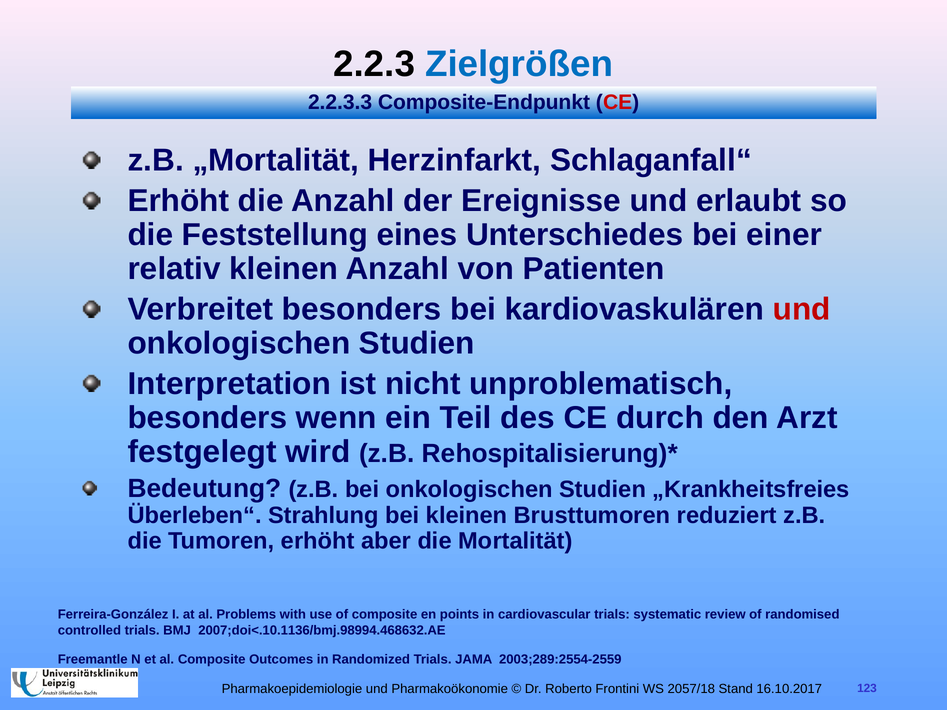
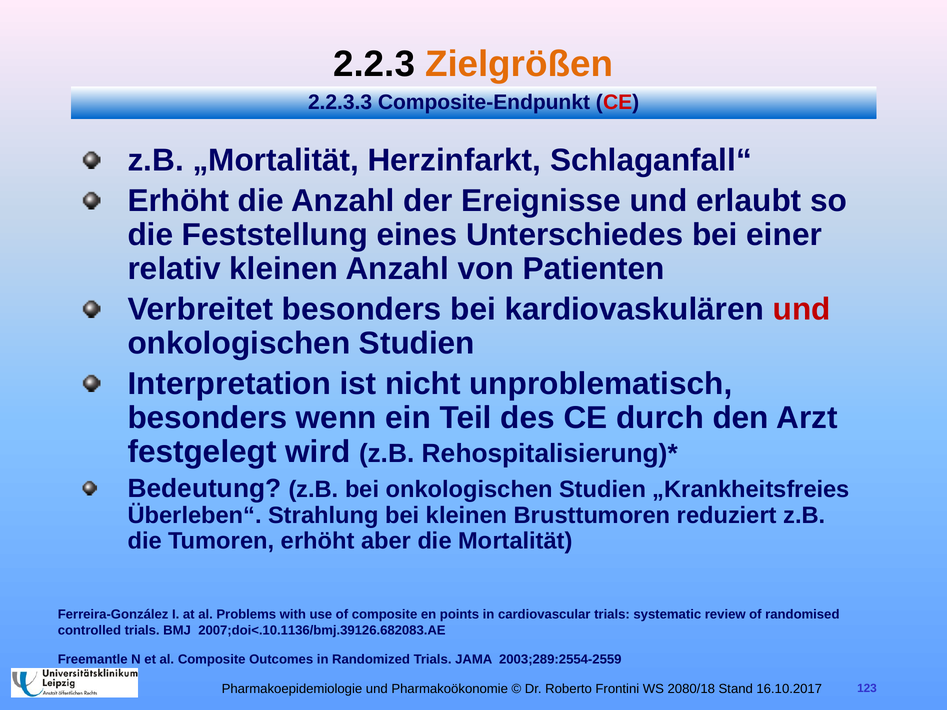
Zielgrößen colour: blue -> orange (519, 64)
2007;doi<.10.1136/bmj.98994.468632.AE: 2007;doi<.10.1136/bmj.98994.468632.AE -> 2007;doi<.10.1136/bmj.39126.682083.AE (322, 630)
2057/18: 2057/18 -> 2080/18 (691, 689)
